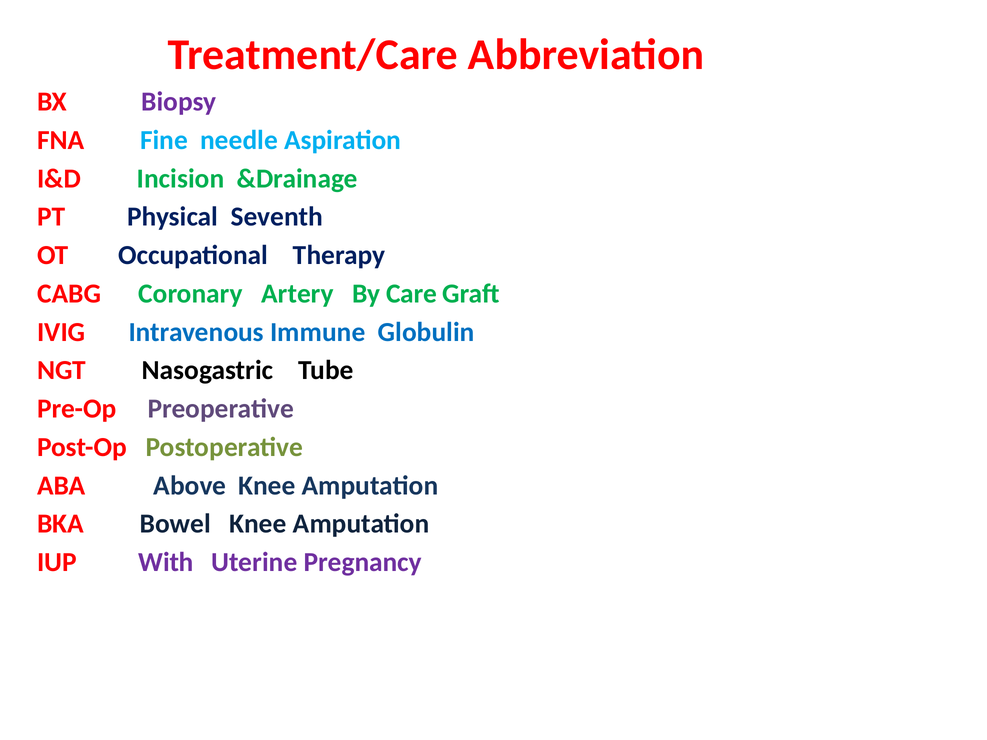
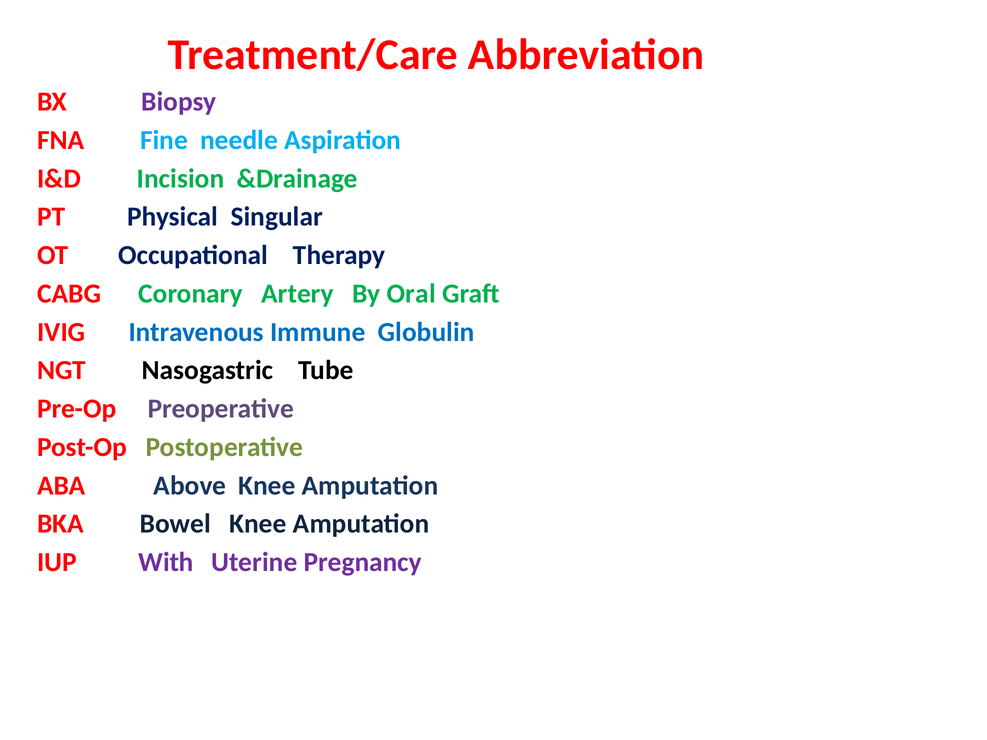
Seventh: Seventh -> Singular (277, 217)
Care: Care -> Oral (411, 294)
